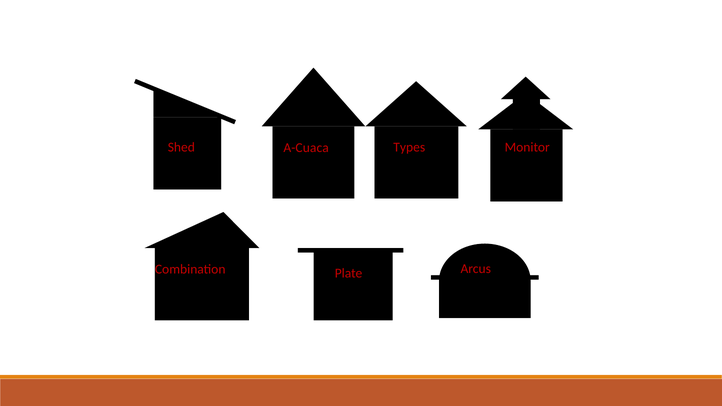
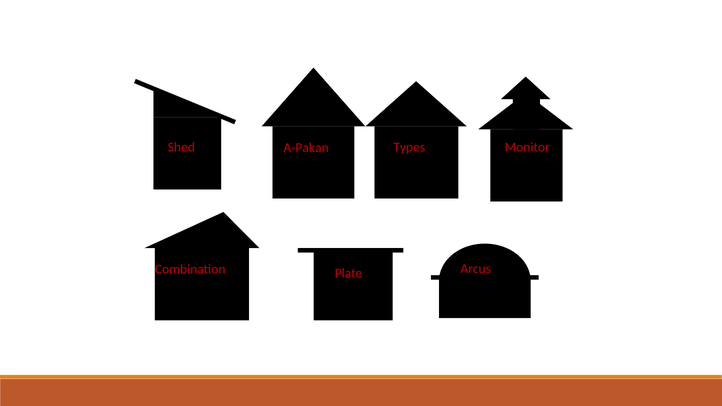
A-Cuaca: A-Cuaca -> A-Pakan (306, 148)
